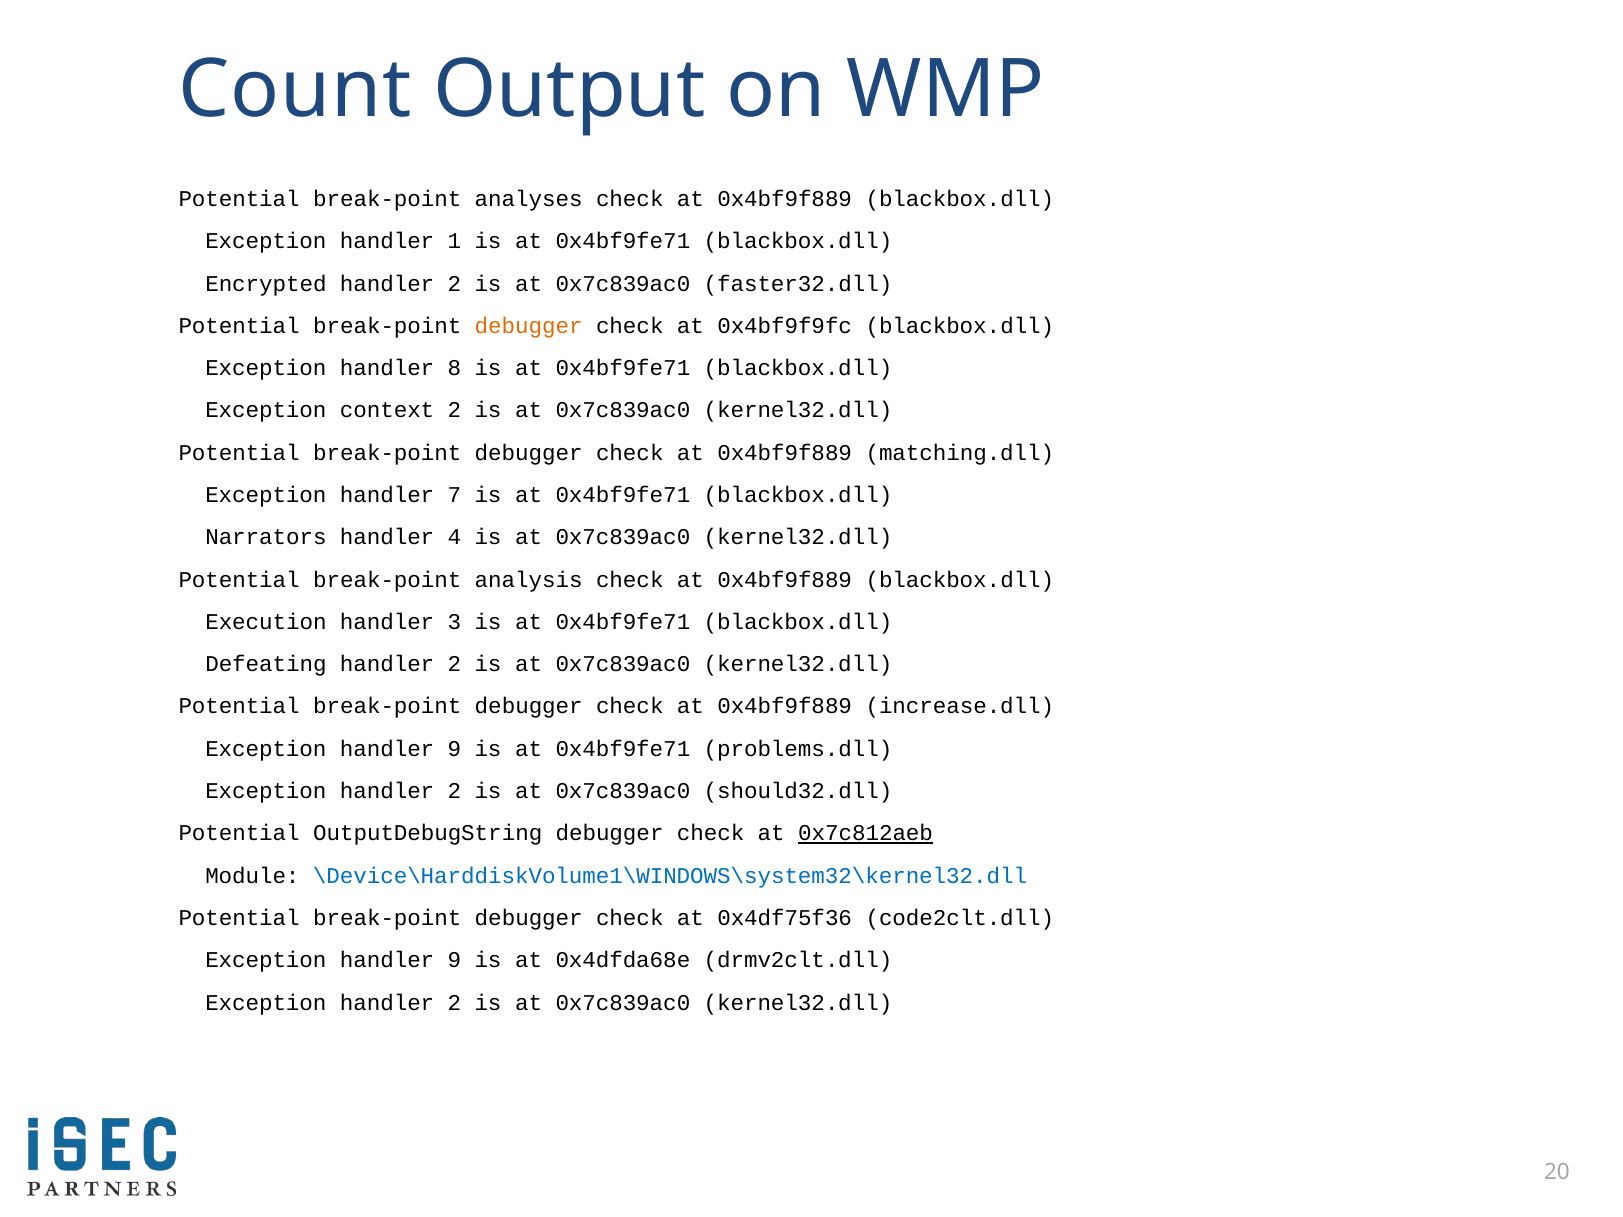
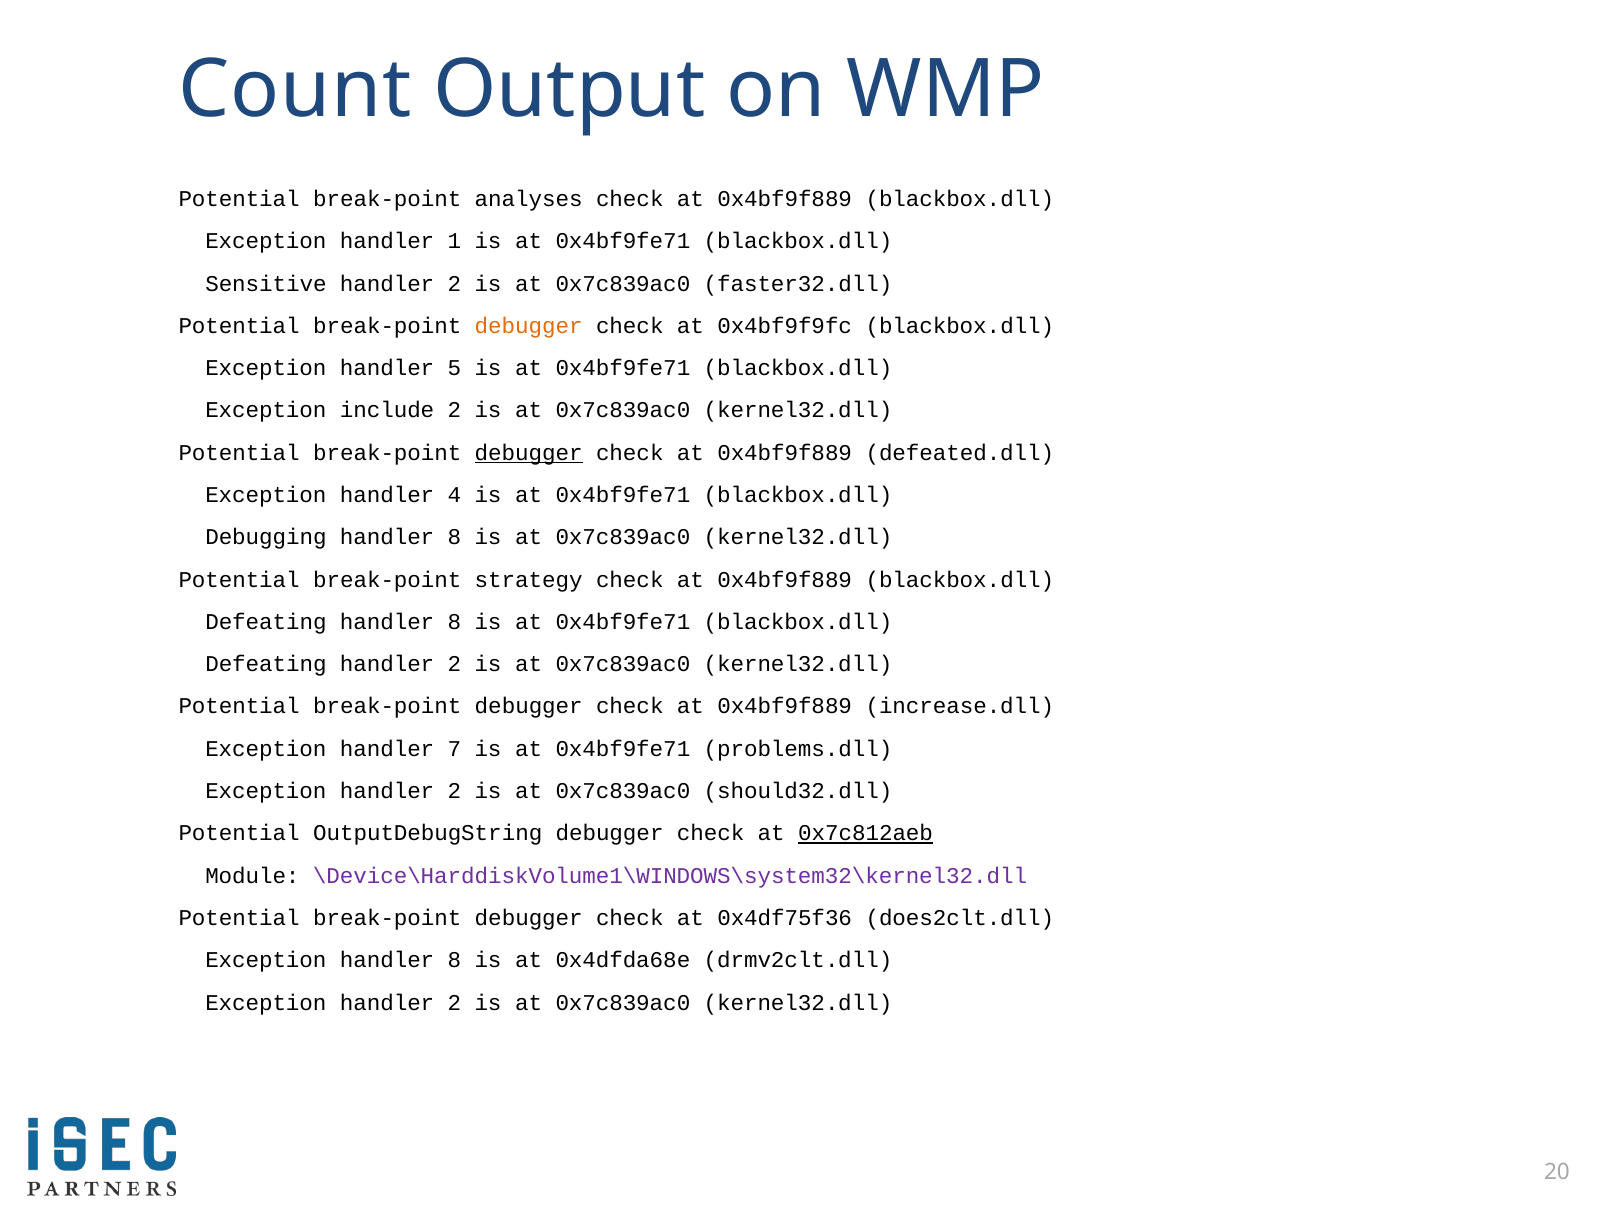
Encrypted: Encrypted -> Sensitive (266, 284)
8: 8 -> 5 (454, 368)
context: context -> include (387, 411)
debugger underline: none -> present (529, 453)
matching.dll: matching.dll -> defeated.dll (960, 453)
7: 7 -> 4 (454, 495)
Narrators: Narrators -> Debugging (266, 537)
4: 4 -> 8 (454, 537)
analysis: analysis -> strategy (529, 580)
Execution: Execution -> Defeating (266, 622)
3: 3 -> 8 (454, 622)
9: 9 -> 7 (454, 749)
\Device\HarddiskVolume1\WINDOWS\system32\kernel32.dll colour: blue -> purple (670, 876)
code2clt.dll: code2clt.dll -> does2clt.dll (960, 918)
9: 9 -> 8 (454, 960)
